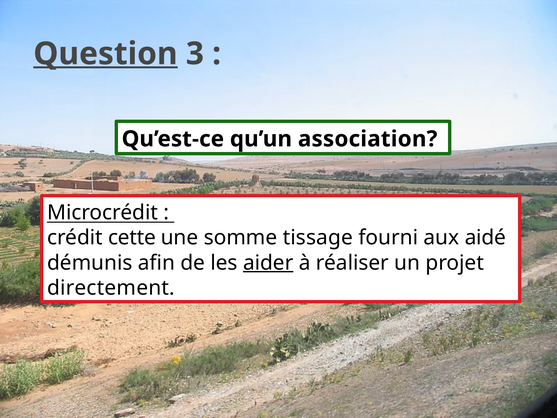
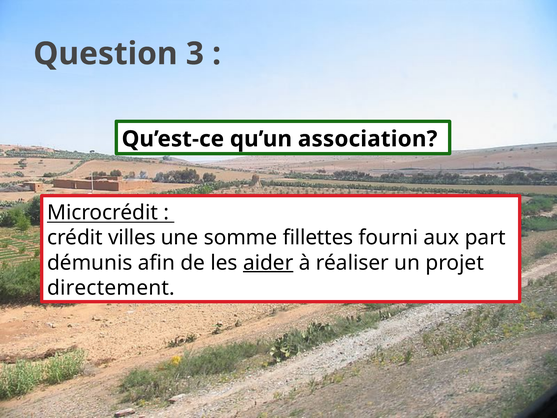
Question underline: present -> none (105, 54)
cette: cette -> villes (132, 238)
tissage: tissage -> fillettes (318, 238)
aidé: aidé -> part (485, 238)
